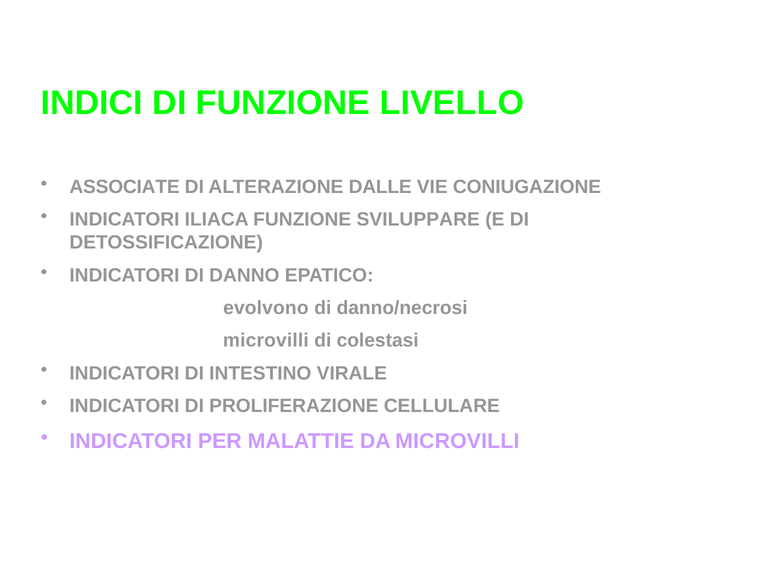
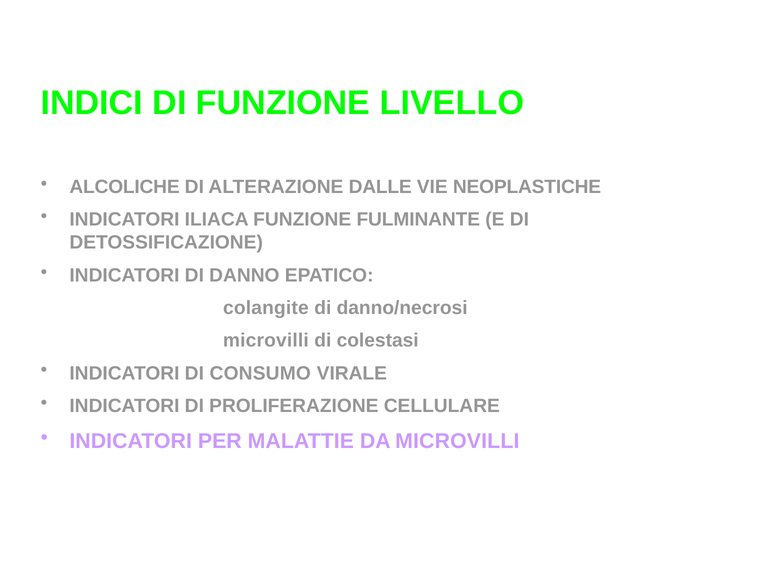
ASSOCIATE: ASSOCIATE -> ALCOLICHE (125, 187)
CONIUGAZIONE: CONIUGAZIONE -> NEOPLASTICHE (527, 187)
SVILUPPARE: SVILUPPARE -> FULMINANTE (418, 219)
evolvono: evolvono -> colangite (266, 308)
INTESTINO: INTESTINO -> CONSUMO (260, 373)
